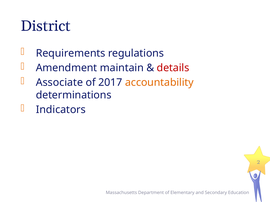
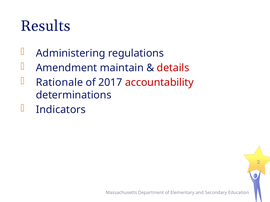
District: District -> Results (46, 26)
Requirements: Requirements -> Administering (71, 53)
Associate: Associate -> Rationale (59, 83)
accountability colour: orange -> red (159, 83)
